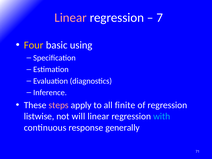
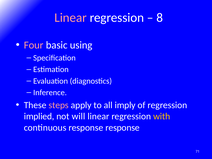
7: 7 -> 8 (160, 18)
Four colour: yellow -> pink (34, 45)
finite: finite -> imply (125, 105)
listwise: listwise -> implied (39, 116)
with colour: light blue -> yellow (162, 116)
response generally: generally -> response (123, 128)
